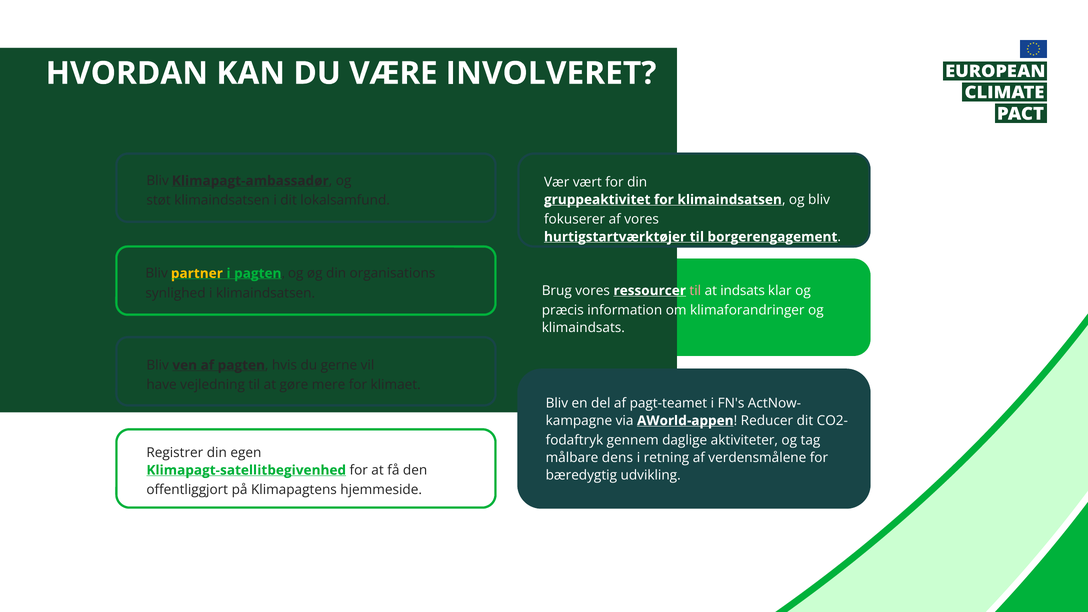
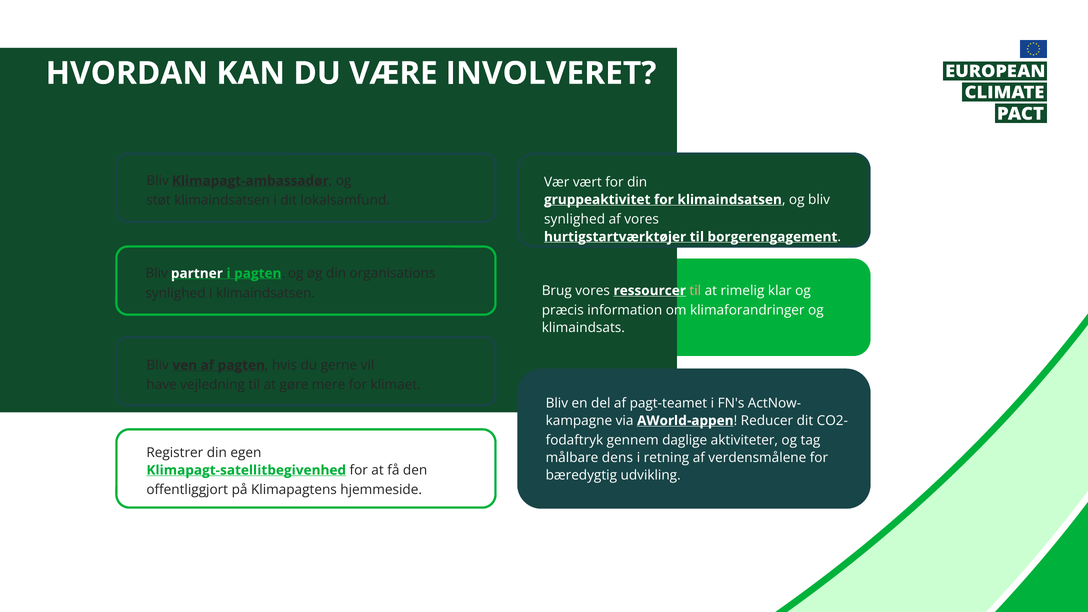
fokuserer: fokuserer -> synlighed (575, 219)
partner colour: yellow -> white (197, 273)
indsats: indsats -> rimelig (742, 291)
